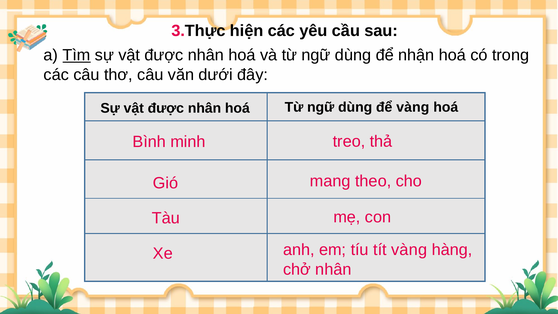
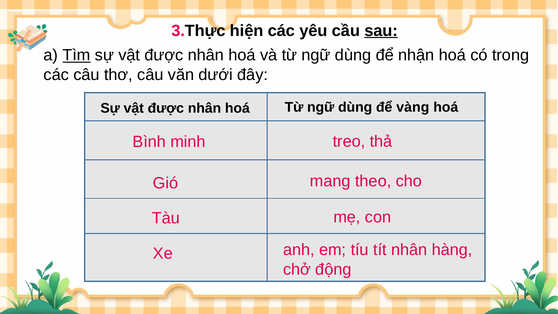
sau underline: none -> present (381, 31)
tít vàng: vàng -> nhân (409, 250)
chở nhân: nhân -> động (333, 269)
